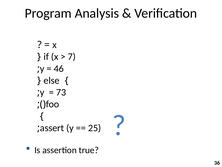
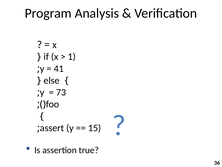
7: 7 -> 1 (72, 57)
46: 46 -> 41 (59, 68)
25: 25 -> 15 (95, 128)
